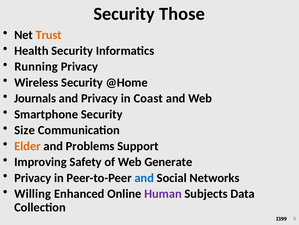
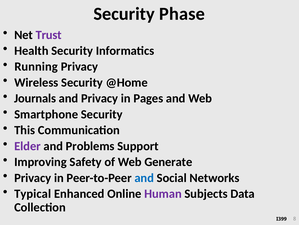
Those: Those -> Phase (182, 14)
Trust colour: orange -> purple (49, 35)
Coast: Coast -> Pages (148, 98)
Size: Size -> This (25, 130)
Elder colour: orange -> purple (27, 146)
Willing: Willing -> Typical (33, 193)
